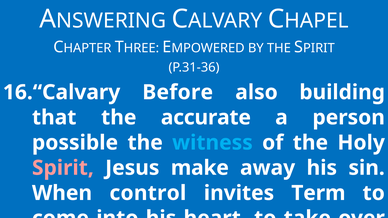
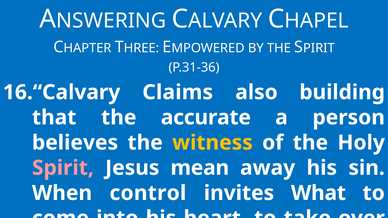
Before: Before -> Claims (178, 92)
possible: possible -> believes (75, 143)
witness colour: light blue -> yellow (212, 143)
make: make -> mean (200, 168)
Term: Term -> What (318, 193)
